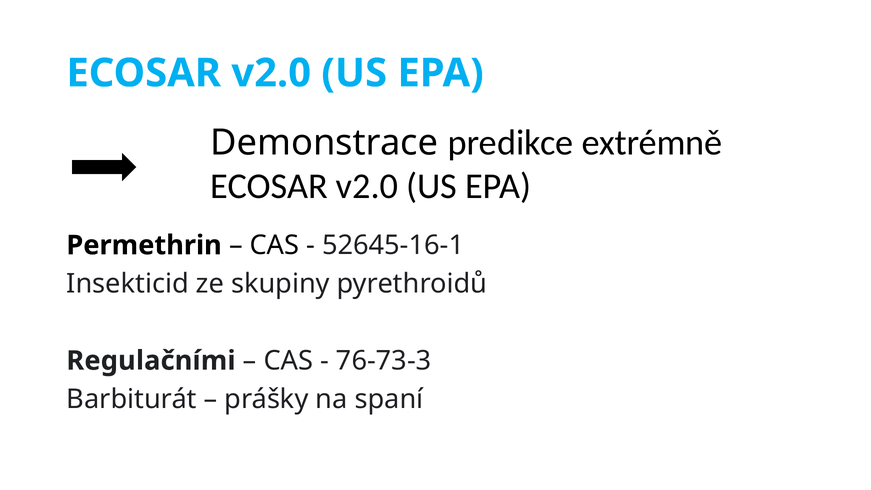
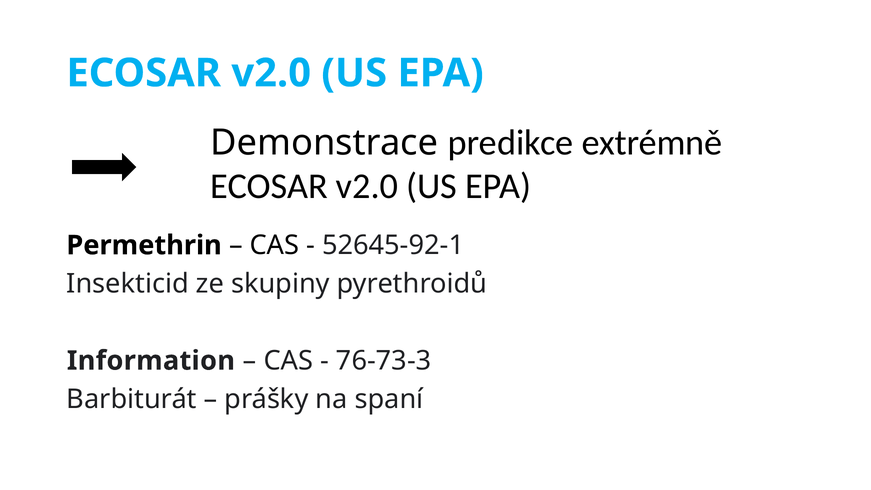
52645-16-1: 52645-16-1 -> 52645-92-1 (393, 245)
Regulačními: Regulačními -> Information (151, 361)
